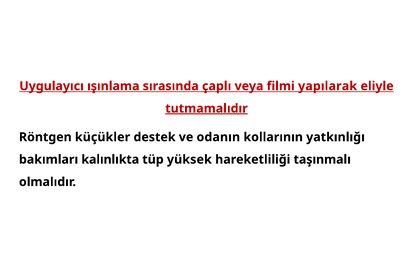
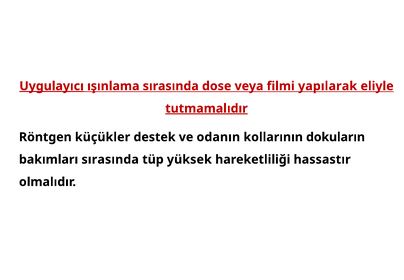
Uygulayıcı underline: none -> present (52, 86)
çaplı: çaplı -> dose (217, 86)
yatkınlığı: yatkınlığı -> dokuların (336, 137)
bakımları kalınlıkta: kalınlıkta -> sırasında (110, 159)
taşınmalı: taşınmalı -> hassastır (322, 159)
